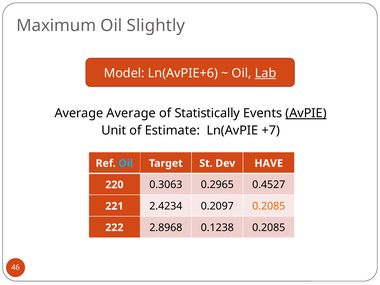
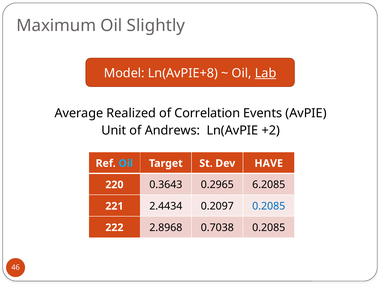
Ln(AvPIE+6: Ln(AvPIE+6 -> Ln(AvPIE+8 (183, 73)
Average Average: Average -> Realized (131, 113)
Statistically: Statistically -> Correlation (207, 113)
AvPIE underline: present -> none (306, 113)
Estimate: Estimate -> Andrews (172, 130)
+7: +7 -> +2 (271, 130)
0.3063: 0.3063 -> 0.3643 (166, 185)
0.4527: 0.4527 -> 6.2085 (269, 185)
2.4234: 2.4234 -> 2.4434 (166, 206)
0.2085 colour: orange -> blue (269, 206)
0.1238: 0.1238 -> 0.7038 (217, 228)
